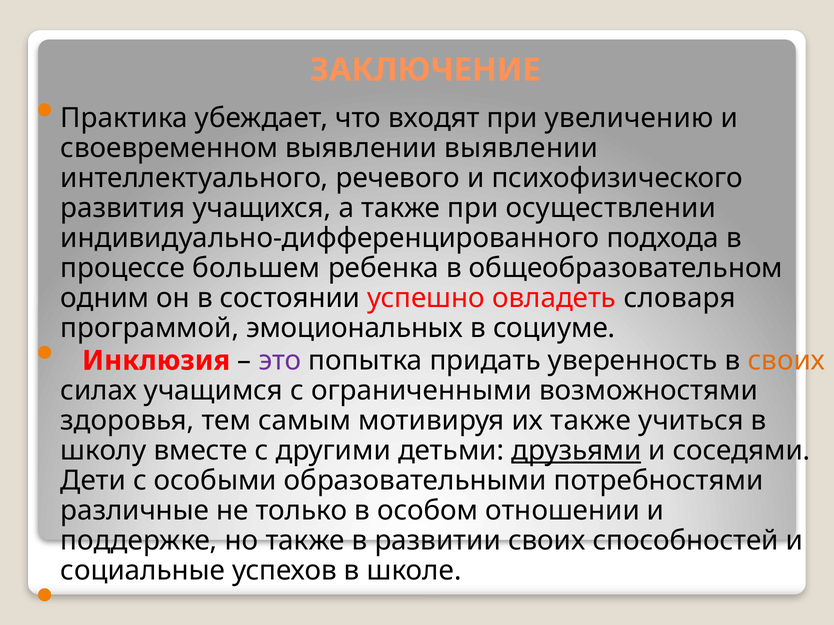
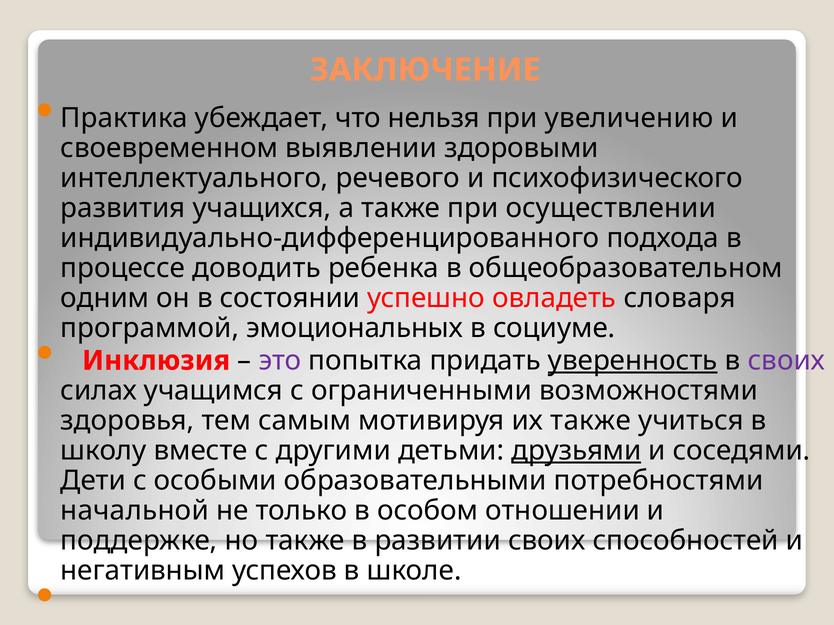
входят: входят -> нельзя (434, 118)
выявлении выявлении: выявлении -> здоровыми (521, 148)
большем: большем -> доводить (256, 268)
уверенность underline: none -> present (633, 361)
своих colour: orange -> purple (786, 361)
различные: различные -> начальной (135, 511)
социальные: социальные -> негативным (143, 571)
